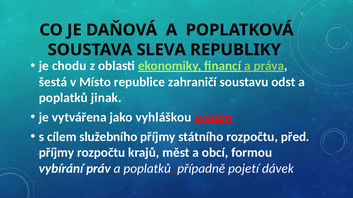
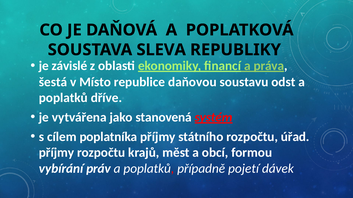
chodu: chodu -> závislé (69, 66)
zahraničí: zahraničí -> daňovou (192, 82)
jinak: jinak -> dříve (106, 98)
vyhláškou: vyhláškou -> stanovená (164, 118)
služebního: služebního -> poplatníka (108, 137)
před: před -> úřad (295, 137)
